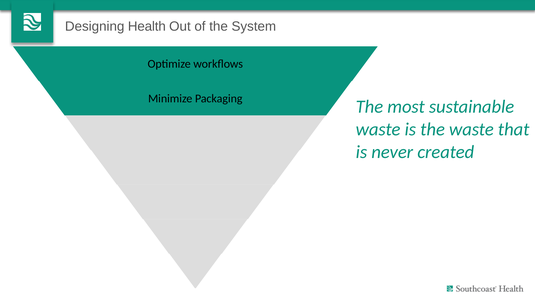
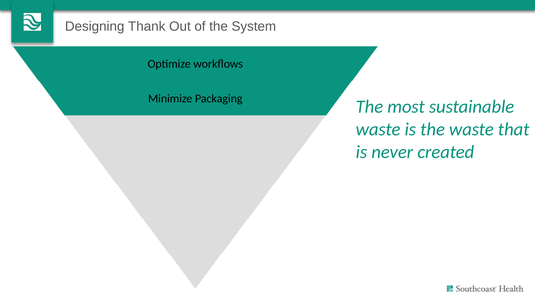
Health: Health -> Thank (147, 26)
